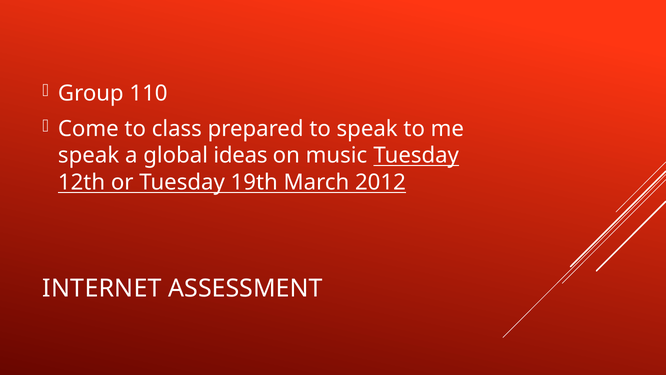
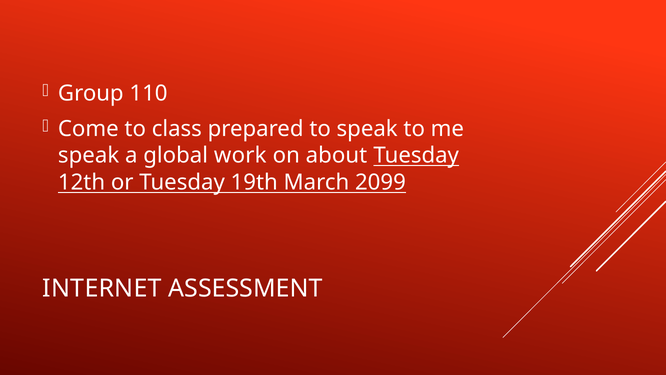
ideas: ideas -> work (240, 155)
music: music -> about (336, 155)
2012: 2012 -> 2099 (380, 182)
